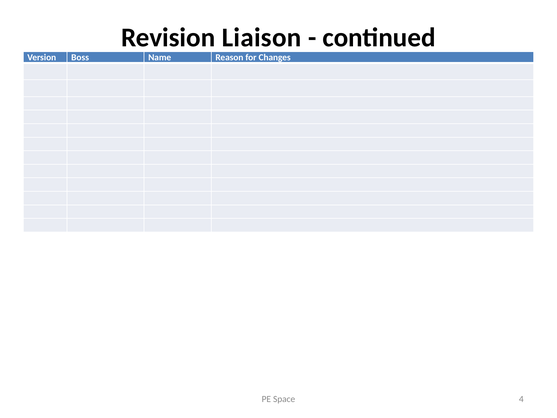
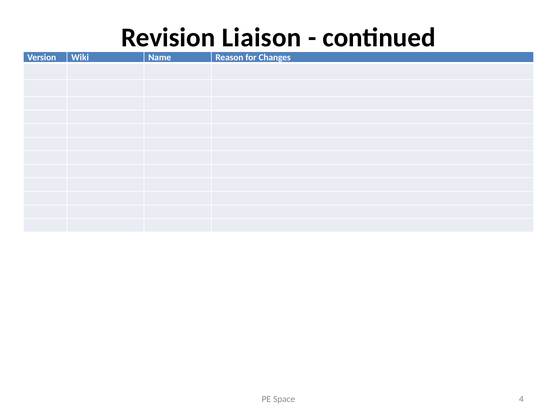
Boss: Boss -> Wiki (80, 57)
